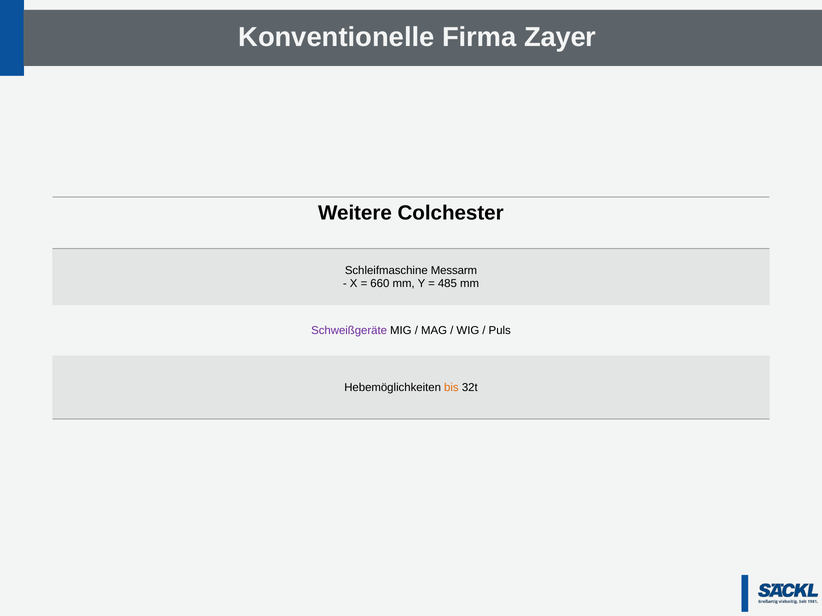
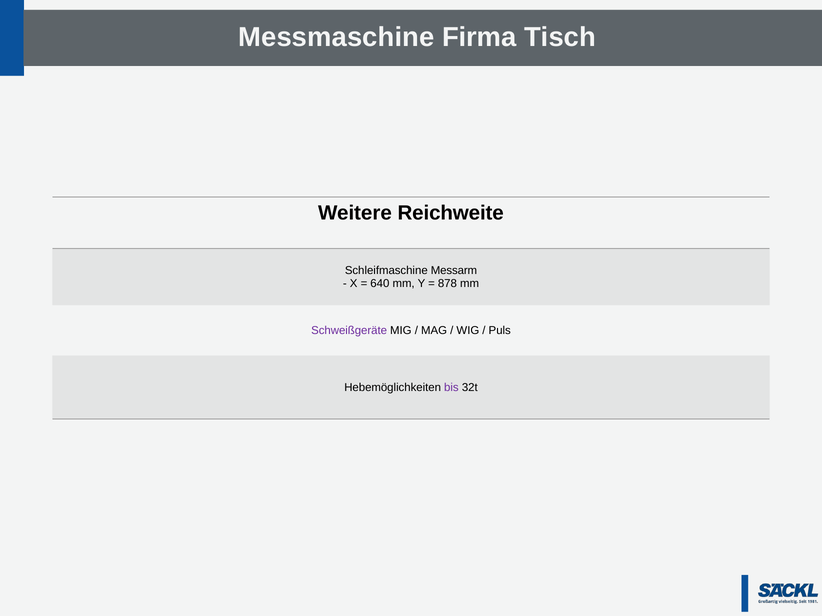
Konventionelle: Konventionelle -> Messmaschine (336, 37)
Zayer: Zayer -> Tisch (560, 37)
Colchester: Colchester -> Reichweite (451, 213)
660: 660 -> 640 (380, 284)
485: 485 -> 878 (447, 284)
bis colour: orange -> purple (451, 388)
